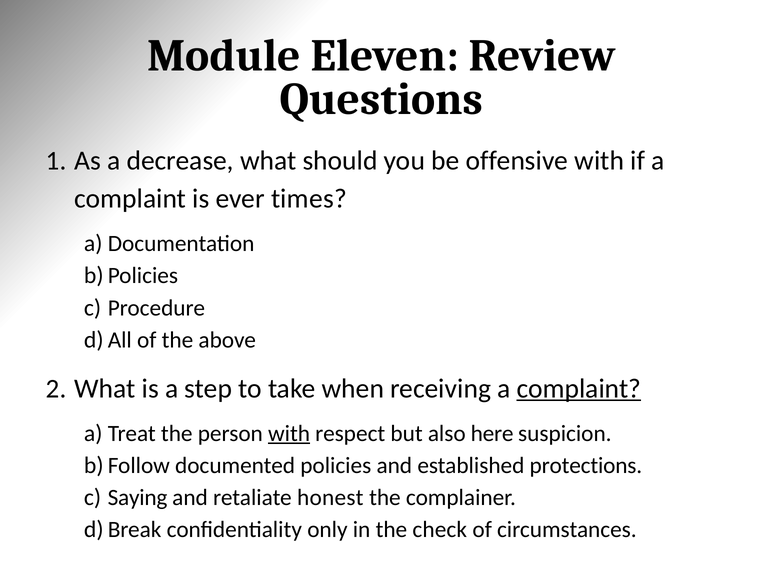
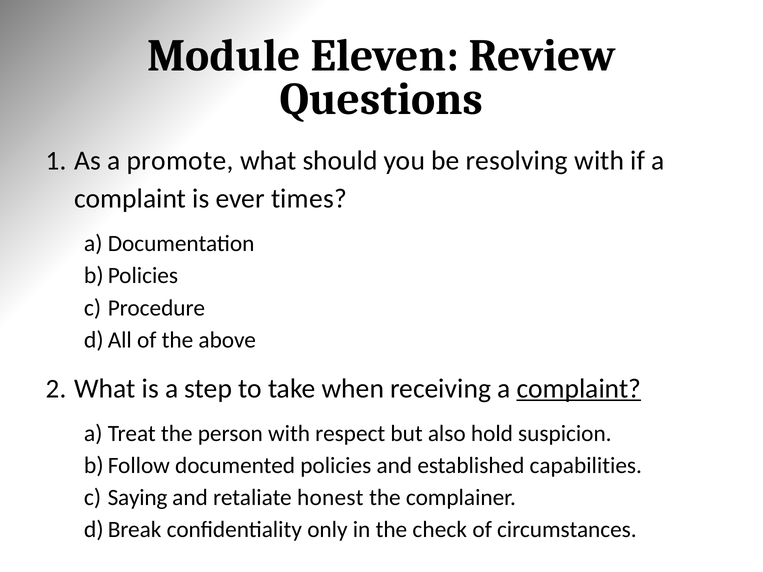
decrease: decrease -> promote (180, 161)
offensive: offensive -> resolving (517, 161)
with underline: present -> none (289, 434)
here: here -> hold (492, 434)
protections: protections -> capabilities (586, 466)
